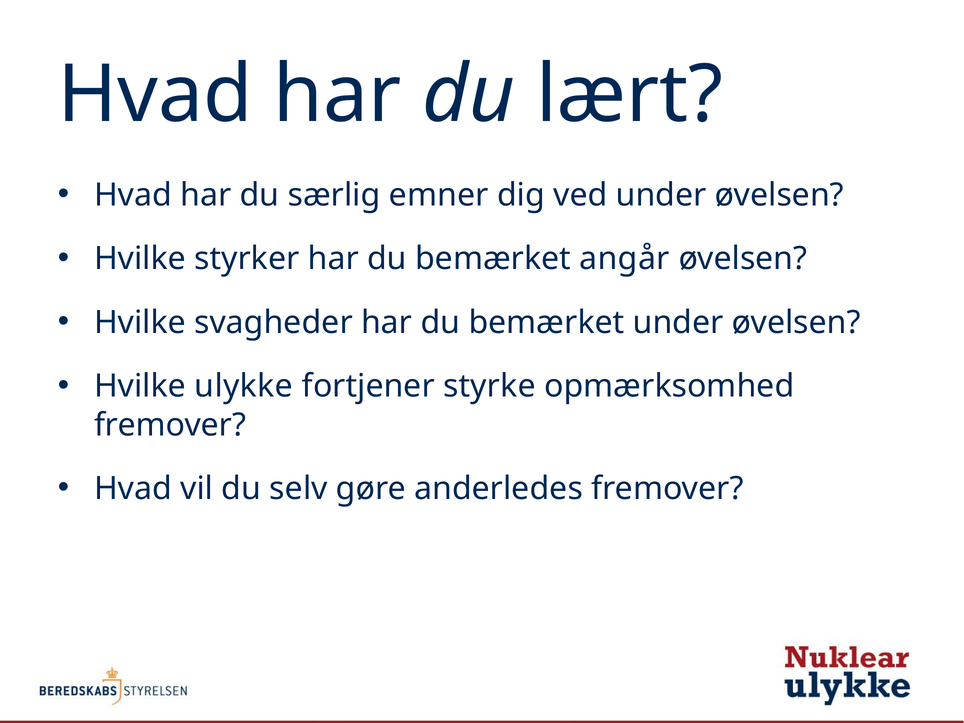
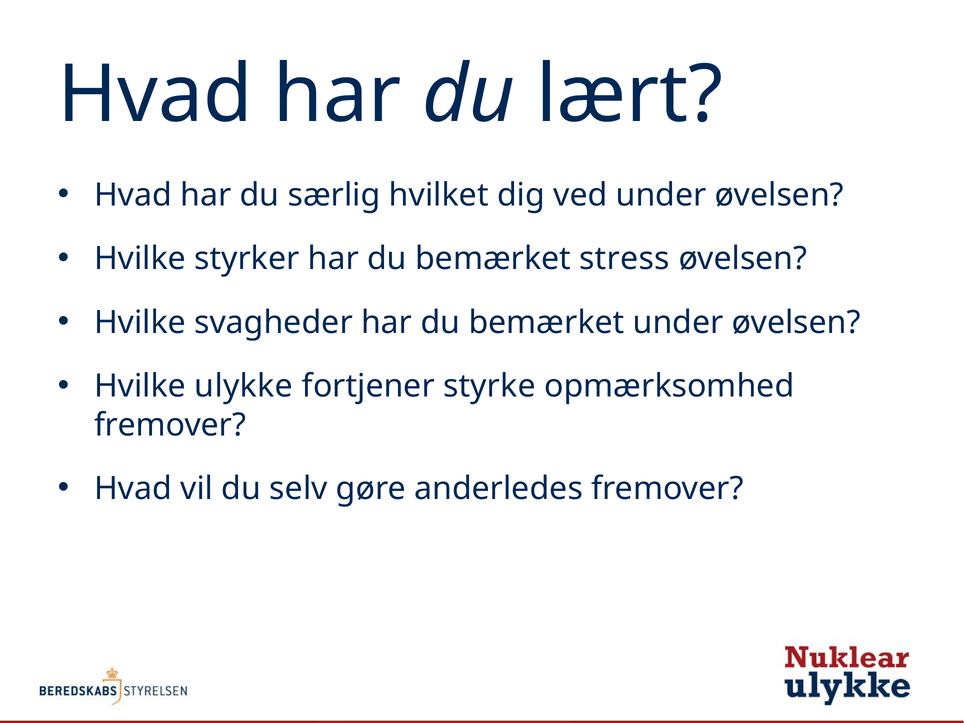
emner: emner -> hvilket (439, 195)
angår: angår -> stress (625, 259)
